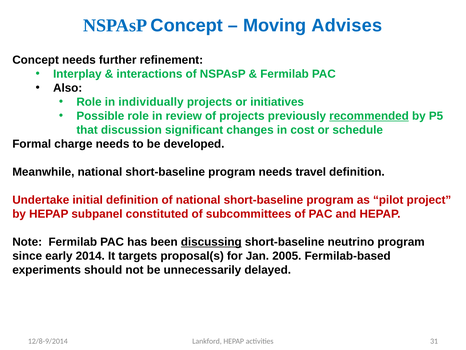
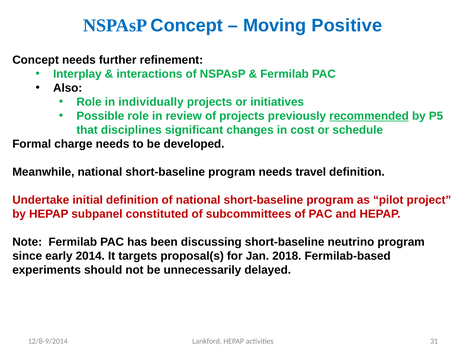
Advises: Advises -> Positive (347, 26)
discussion: discussion -> disciplines (131, 130)
discussing underline: present -> none (211, 242)
2005: 2005 -> 2018 (287, 256)
